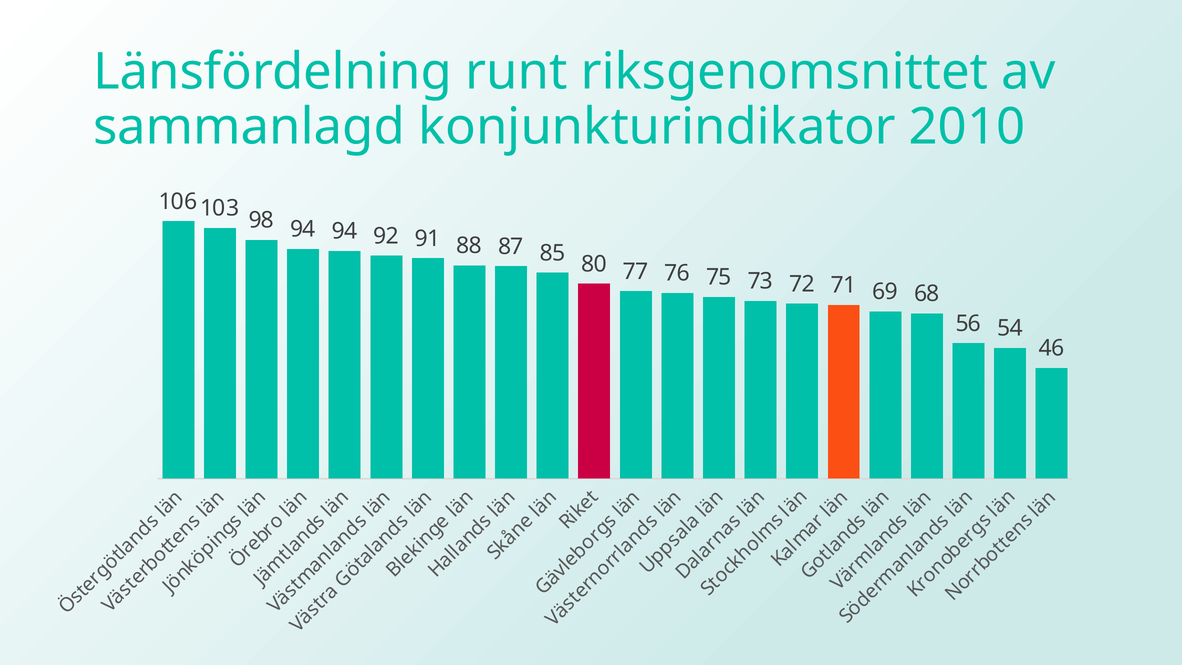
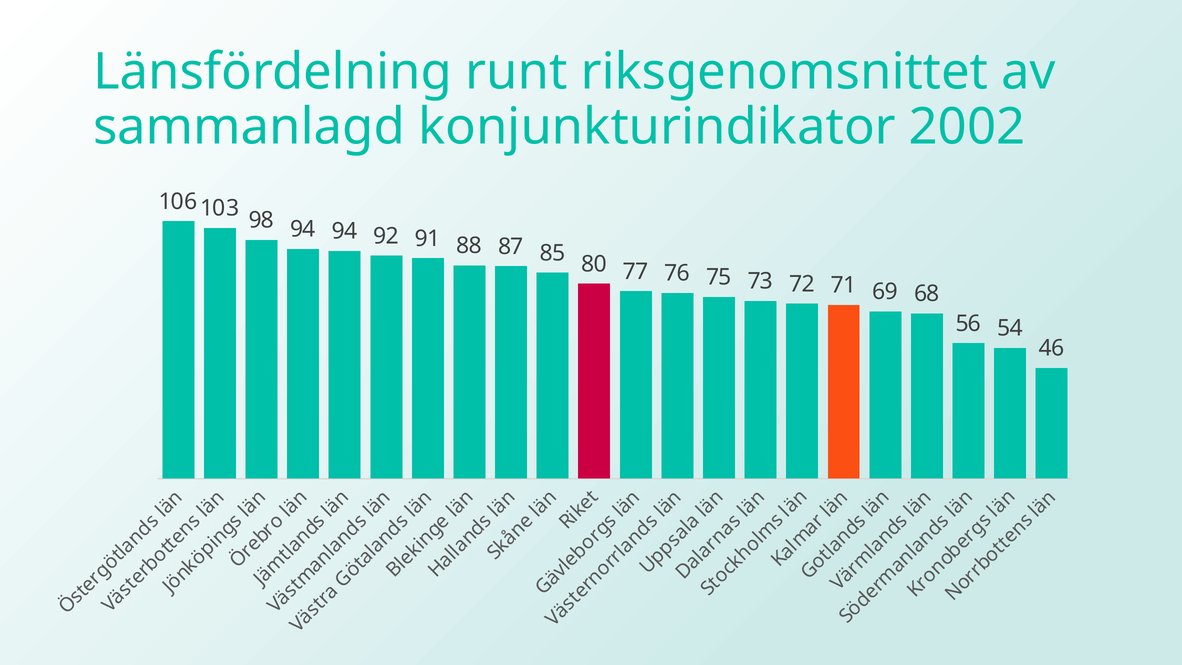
2010: 2010 -> 2002 (967, 127)
